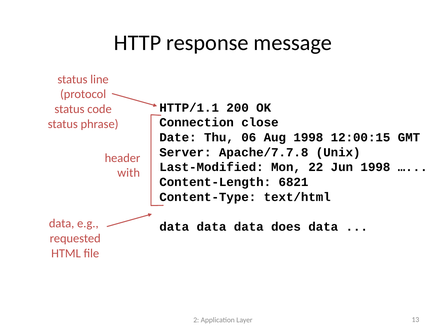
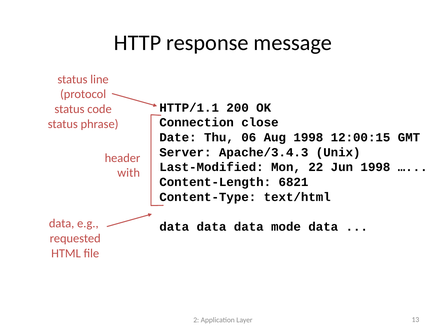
Apache/7.7.8: Apache/7.7.8 -> Apache/3.4.3 (264, 152)
does: does -> mode (286, 226)
